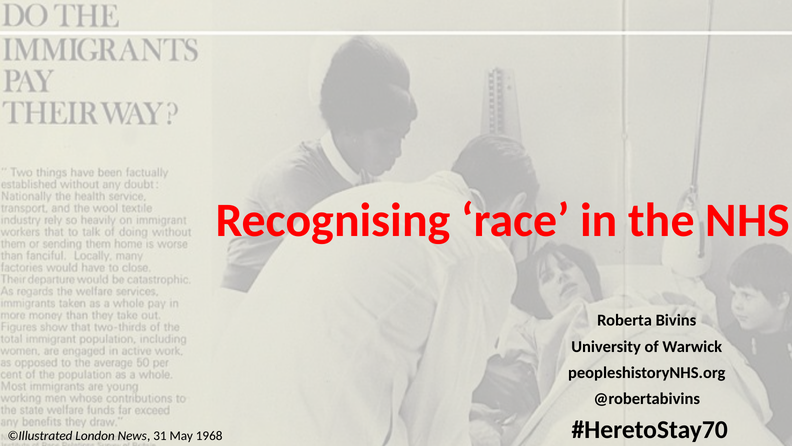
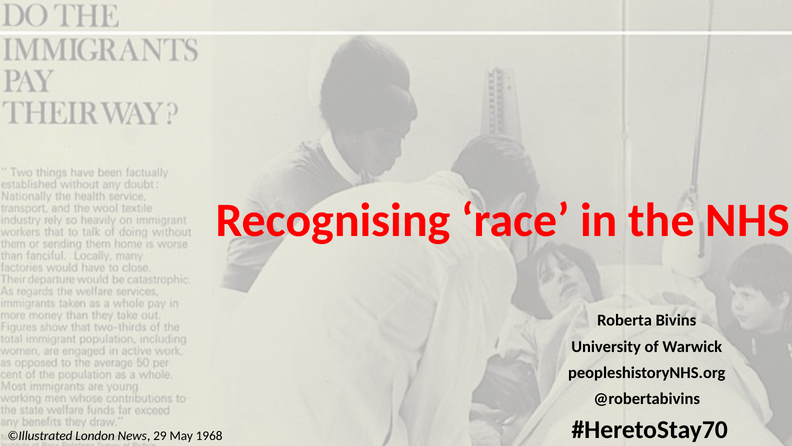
31: 31 -> 29 (160, 435)
